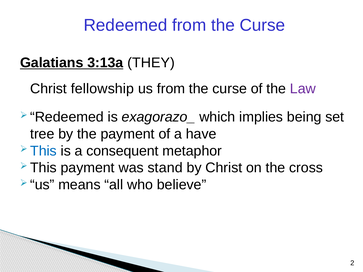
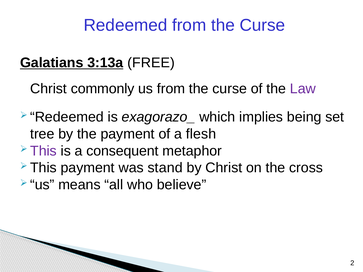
THEY: THEY -> FREE (151, 63)
fellowship: fellowship -> commonly (103, 89)
have: have -> flesh (201, 134)
This colour: blue -> purple (43, 151)
